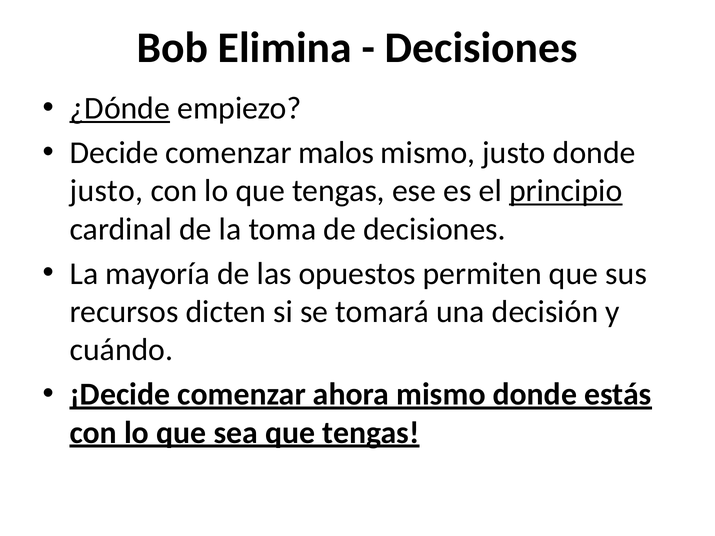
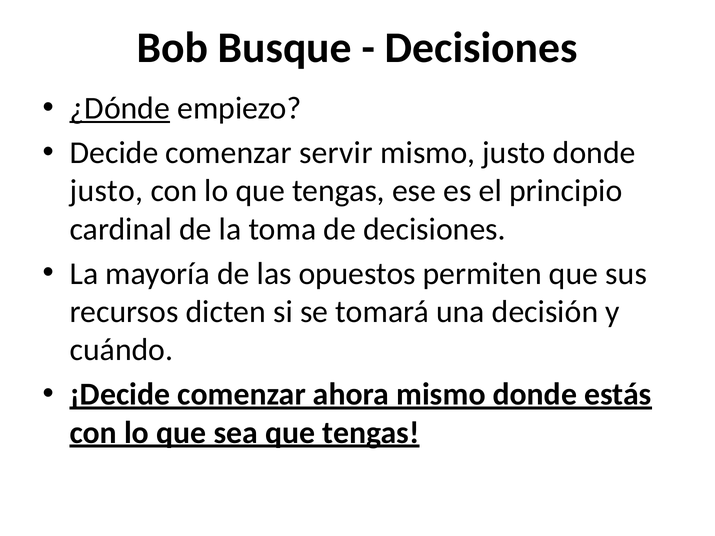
Elimina: Elimina -> Busque (285, 48)
malos: malos -> servir (336, 153)
principio underline: present -> none (566, 191)
